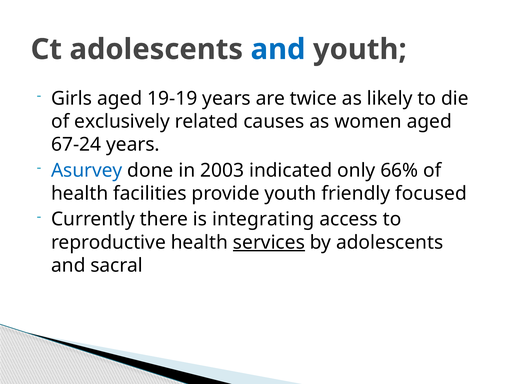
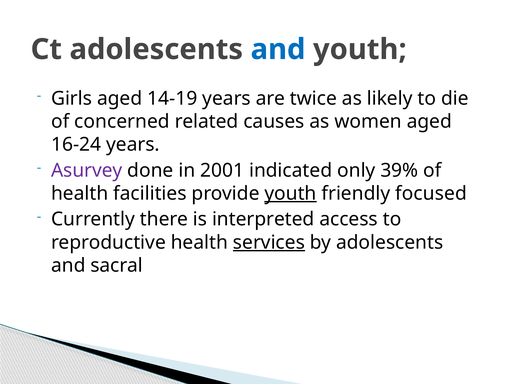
19-19: 19-19 -> 14-19 (172, 98)
exclusively: exclusively -> concerned (122, 121)
67-24: 67-24 -> 16-24 (76, 144)
Asurvey colour: blue -> purple (87, 170)
2003: 2003 -> 2001 (222, 170)
66%: 66% -> 39% (399, 170)
youth underline: none -> present (290, 193)
integrating: integrating -> interpreted (263, 219)
